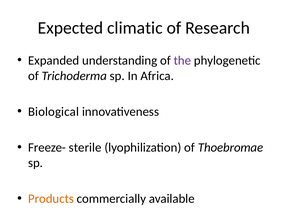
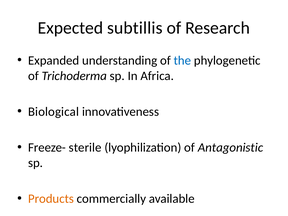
climatic: climatic -> subtillis (135, 28)
the colour: purple -> blue (182, 60)
Thoebromae: Thoebromae -> Antagonistic (231, 147)
